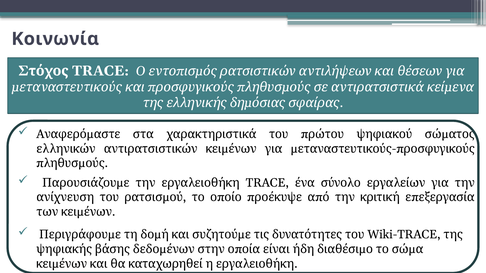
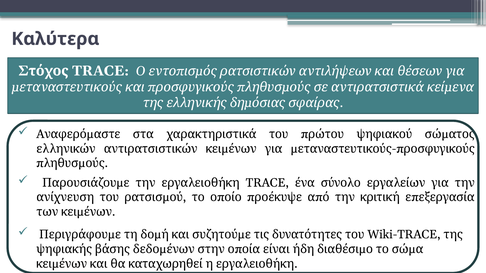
Κοινωνία: Κοινωνία -> Καλύτερα (55, 39)
